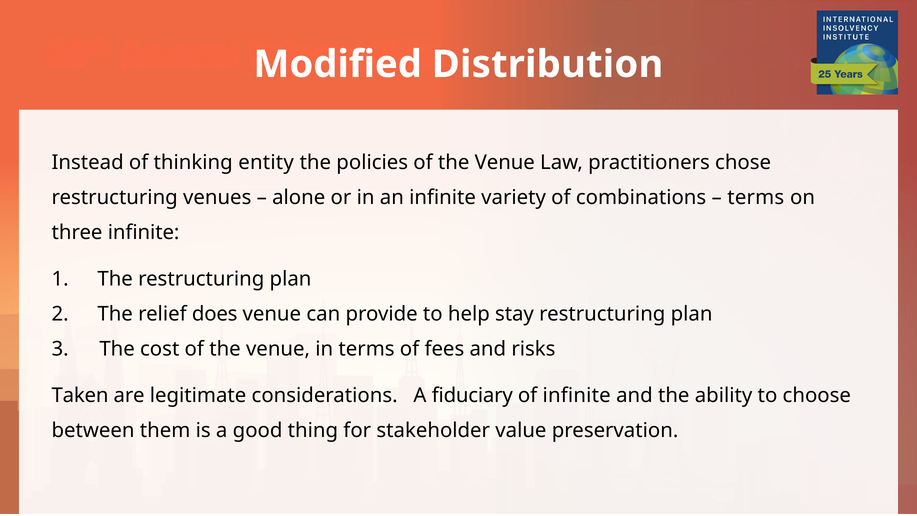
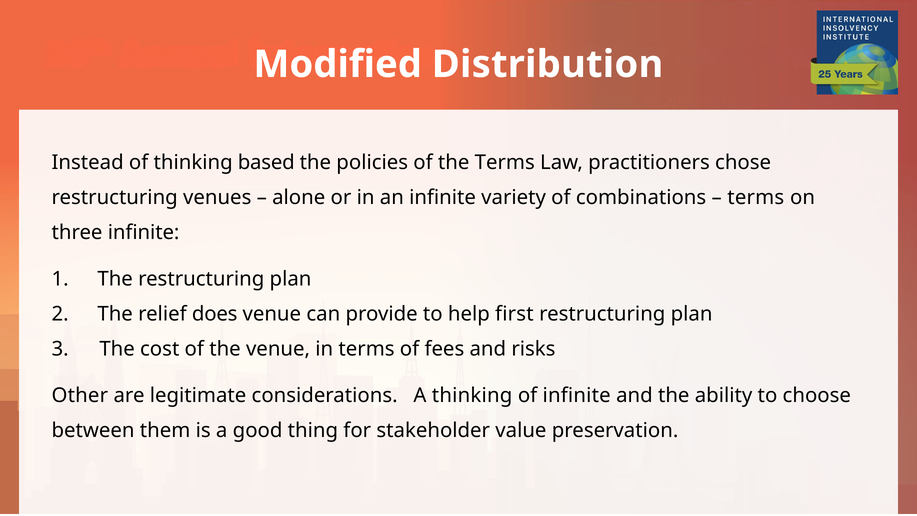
entity: entity -> based (266, 162)
policies of the Venue: Venue -> Terms (505, 162)
stay: stay -> first (514, 314)
Taken: Taken -> Other (80, 395)
A fiduciary: fiduciary -> thinking (472, 395)
